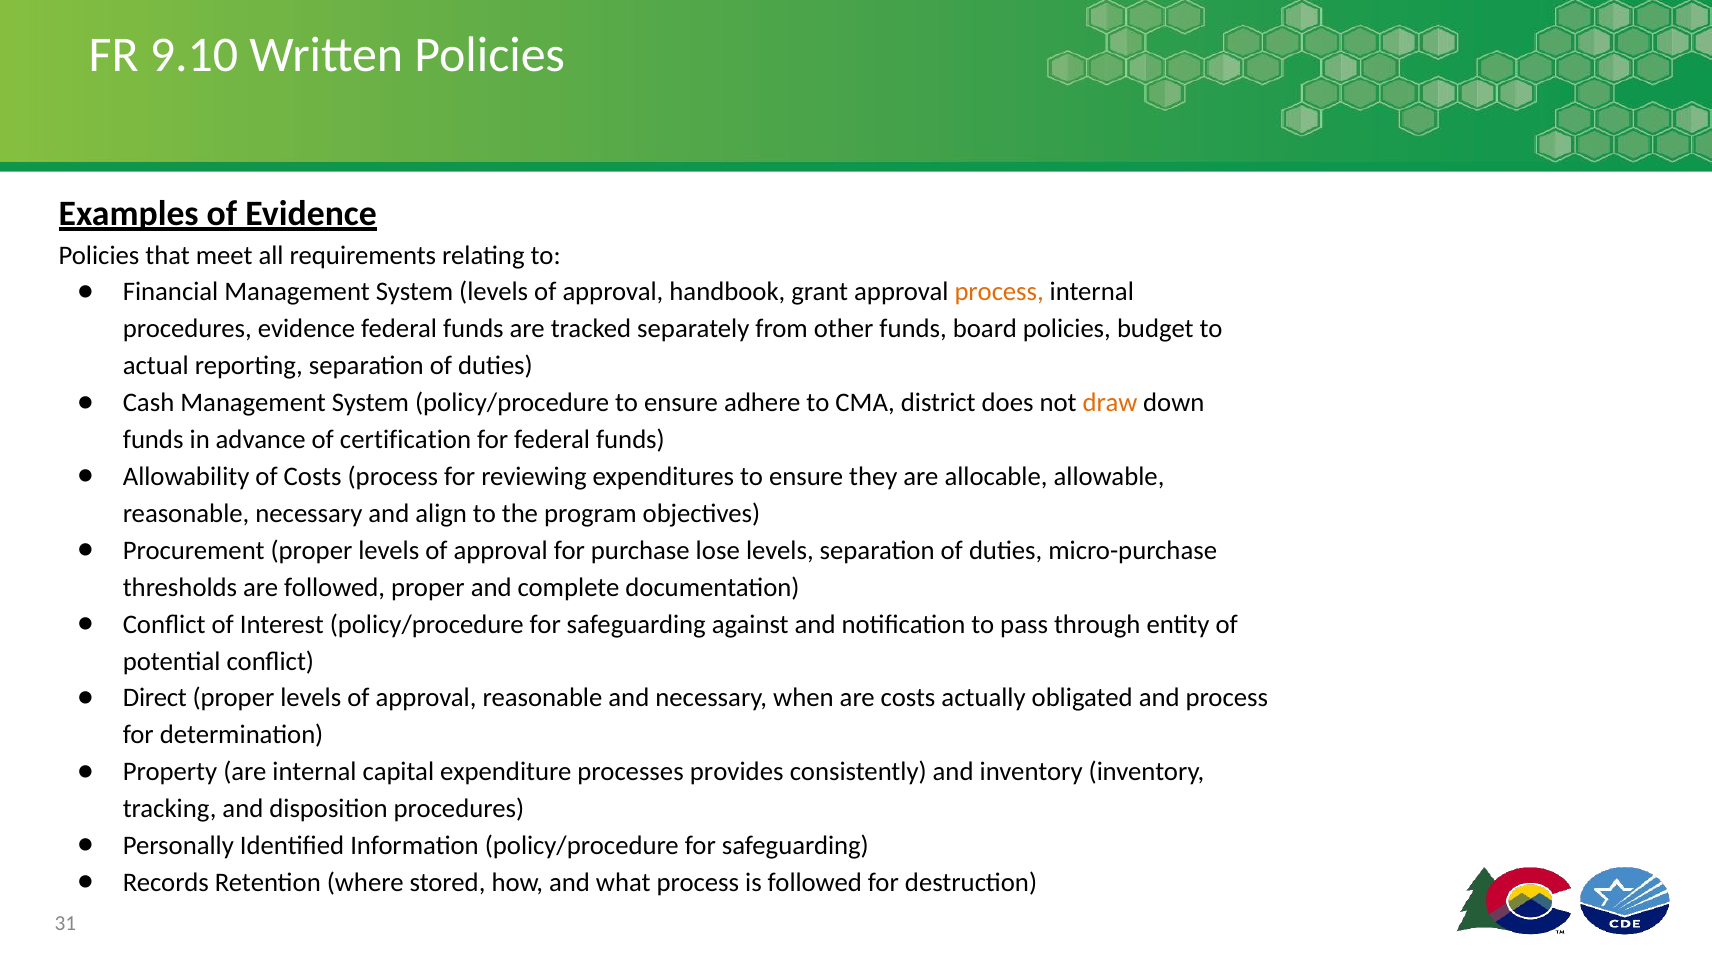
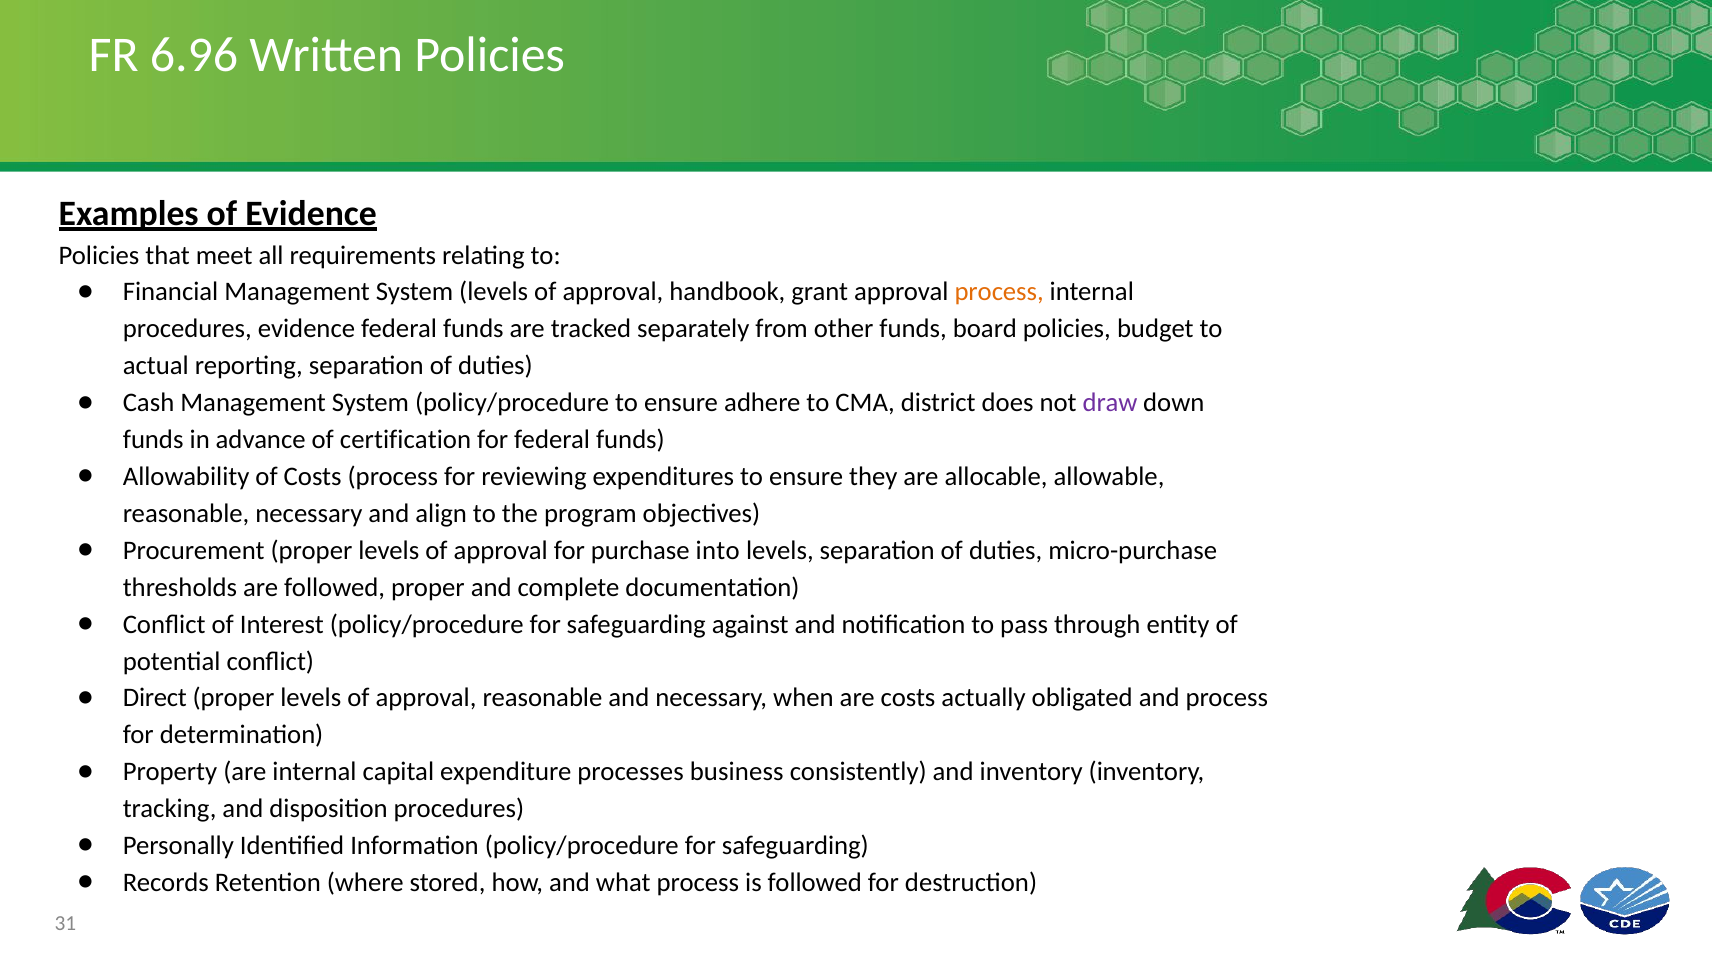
9.10: 9.10 -> 6.96 (194, 55)
draw colour: orange -> purple (1110, 403)
lose: lose -> into (718, 550)
provides: provides -> business (737, 772)
